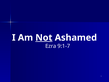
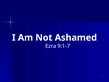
Not underline: present -> none (44, 38)
